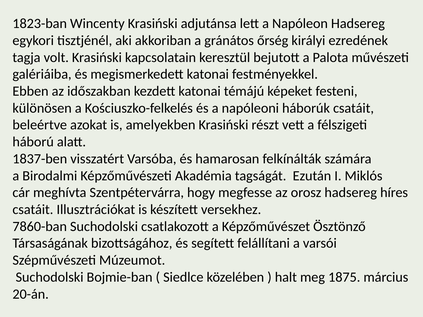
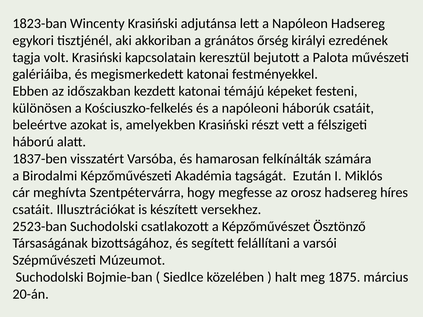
7860-ban: 7860-ban -> 2523-ban (40, 227)
